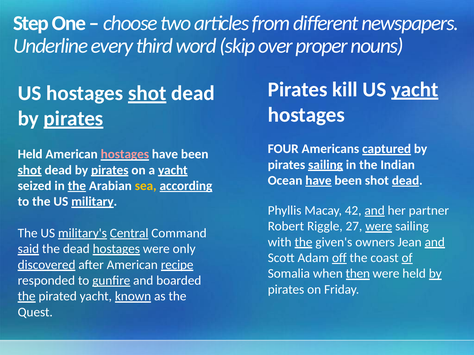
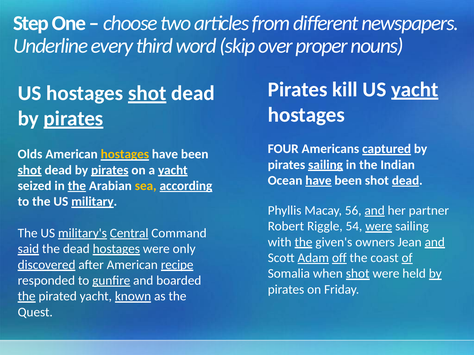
Held: Held -> Olds (30, 154)
hostages colour: pink -> yellow (125, 154)
42: 42 -> 56 (353, 211)
27: 27 -> 54 (354, 227)
Adam underline: none -> present (313, 258)
when then: then -> shot (358, 274)
